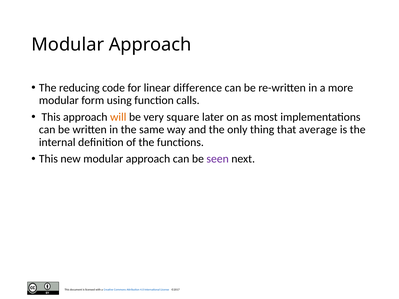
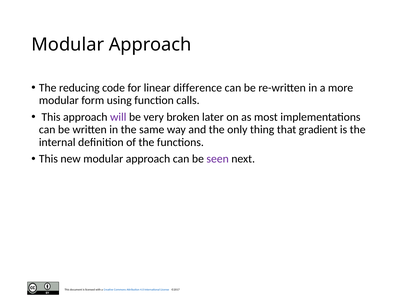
will colour: orange -> purple (118, 117)
square: square -> broken (183, 117)
average: average -> gradient (318, 130)
